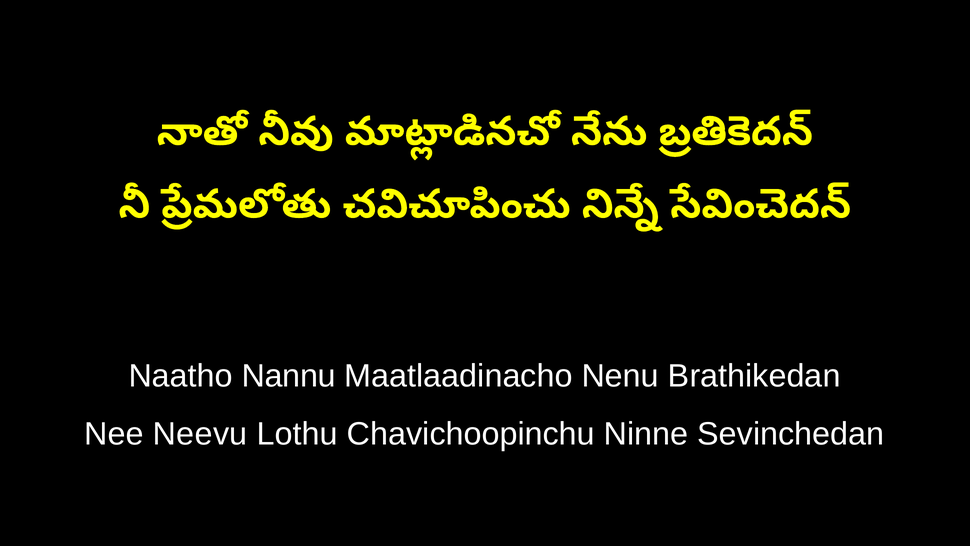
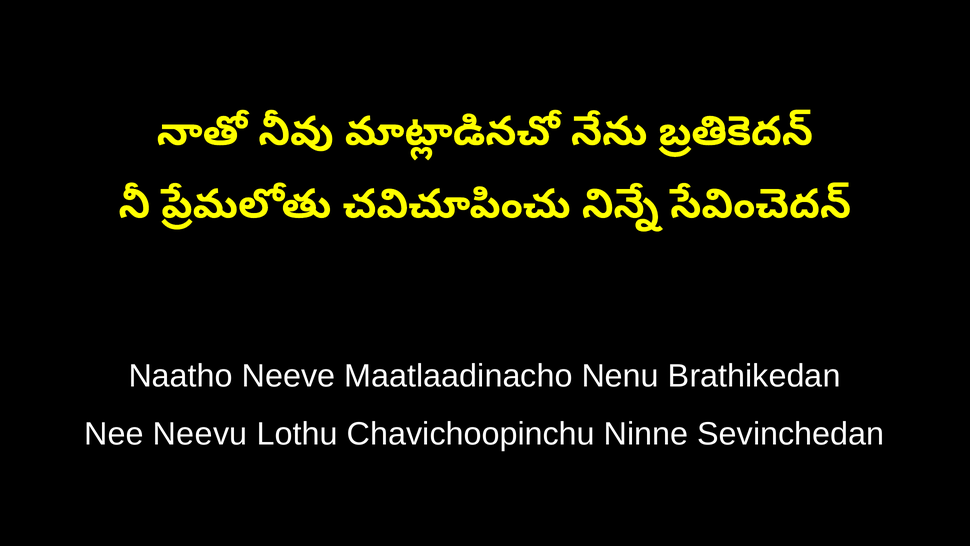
Nannu: Nannu -> Neeve (289, 376)
